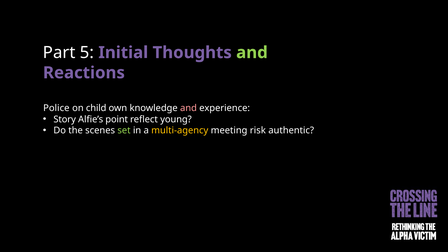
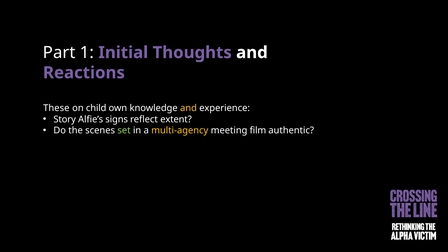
5: 5 -> 1 (87, 53)
and colour: light green -> white (252, 53)
Police: Police -> These (56, 108)
and colour: pink -> yellow (189, 108)
point: point -> signs (117, 119)
young: young -> extent (176, 119)
risk: risk -> film (258, 130)
